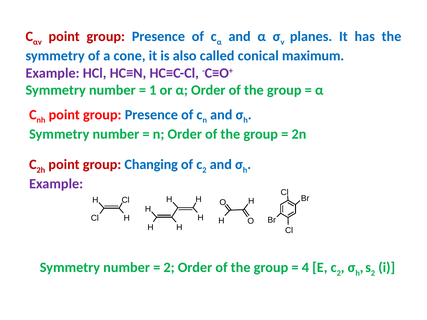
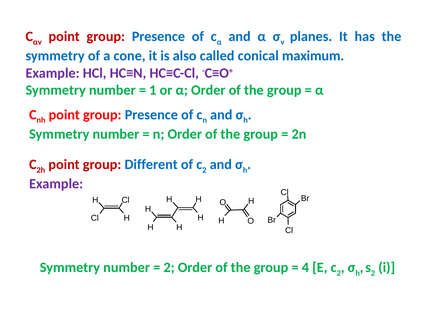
Changing: Changing -> Different (151, 165)
